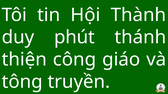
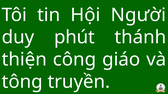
Thành: Thành -> Người (138, 15)
